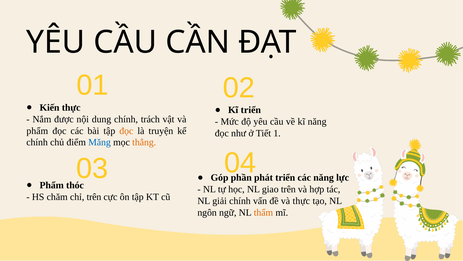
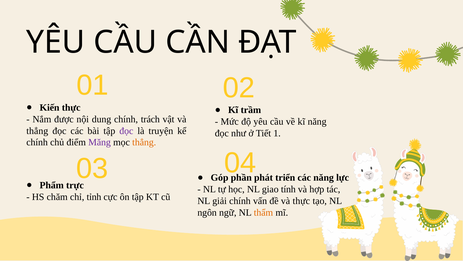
Kĩ triển: triển -> trầm (251, 110)
phẩm: phẩm -> thẳng (37, 131)
đọc colour: orange -> purple (126, 131)
Măng colour: blue -> purple (100, 142)
thóc: thóc -> trực (75, 185)
giao trên: trên -> tính (288, 189)
chỉ trên: trên -> tỉnh (94, 197)
